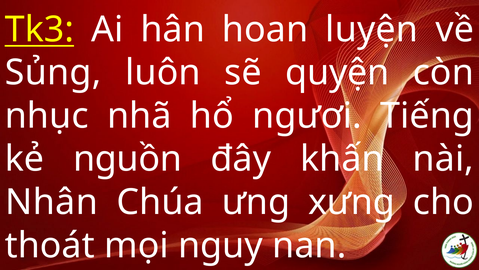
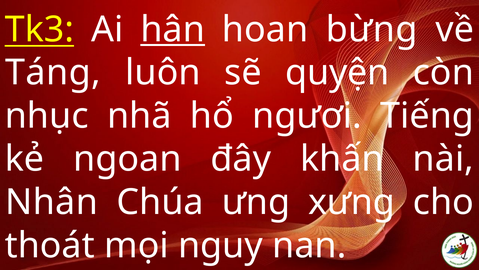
hân underline: none -> present (173, 29)
luyện: luyện -> bừng (372, 29)
Sủng: Sủng -> Táng (53, 73)
nguồn: nguồn -> ngoan (127, 159)
